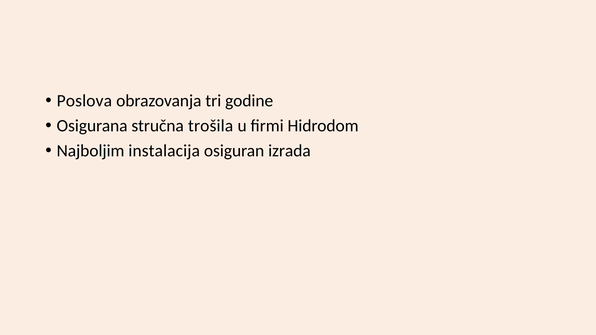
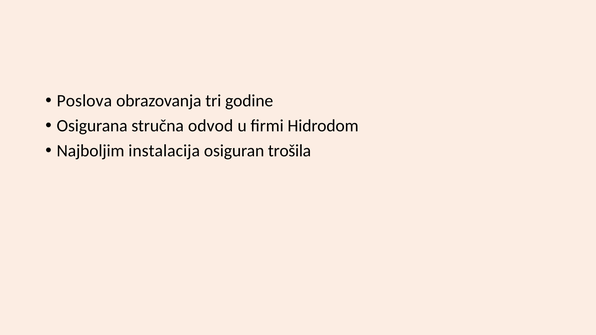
trošila: trošila -> odvod (211, 126)
izrada: izrada -> trošila (290, 151)
